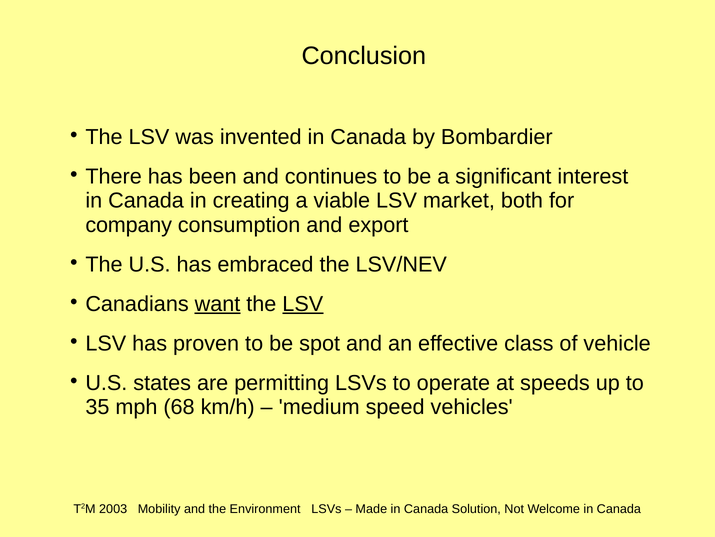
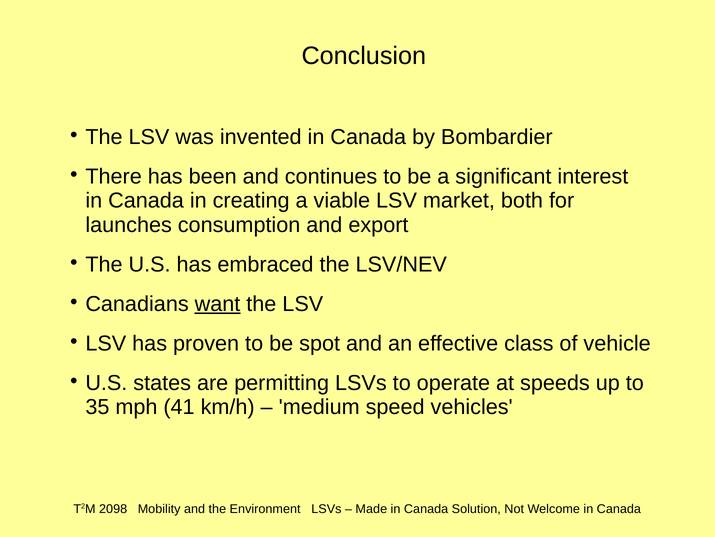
company: company -> launches (129, 225)
LSV underline: present -> none (303, 303)
68: 68 -> 41 (179, 406)
2003: 2003 -> 2098 (113, 508)
